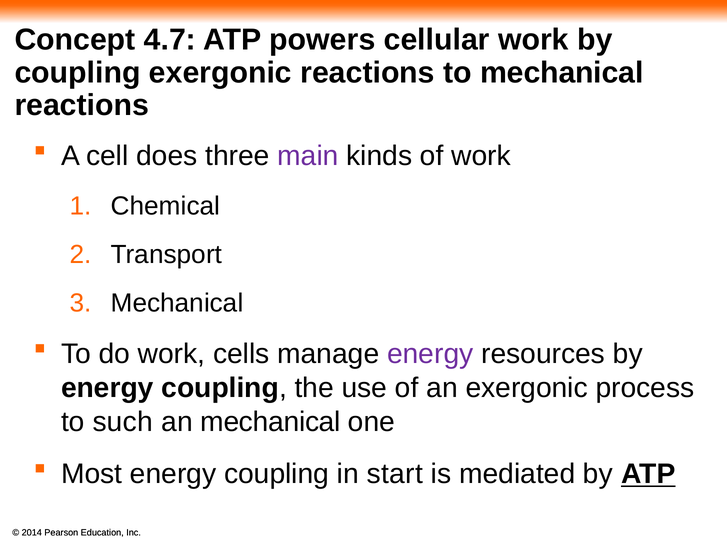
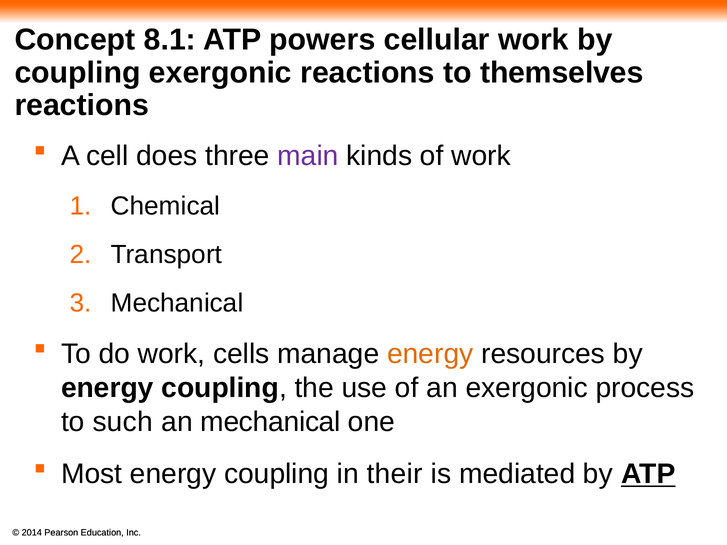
4.7: 4.7 -> 8.1 (170, 40)
to mechanical: mechanical -> themselves (562, 73)
energy colour: purple -> orange (430, 354)
start: start -> their (395, 474)
